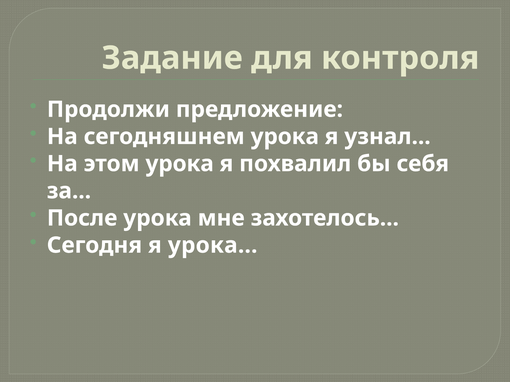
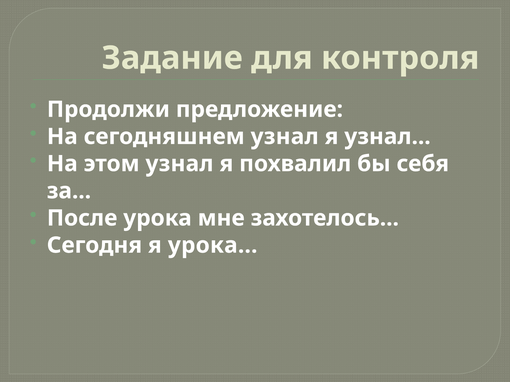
сегодняшнем урока: урока -> узнал (285, 137)
этом урока: урока -> узнал (179, 164)
